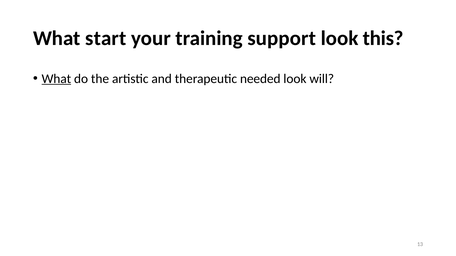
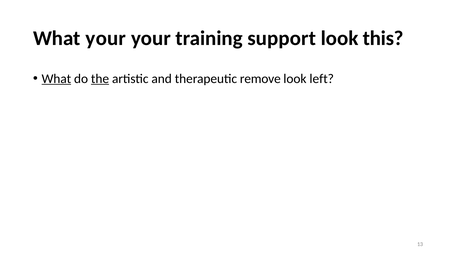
What start: start -> your (106, 38)
the underline: none -> present (100, 79)
needed: needed -> remove (260, 79)
will: will -> left (322, 79)
